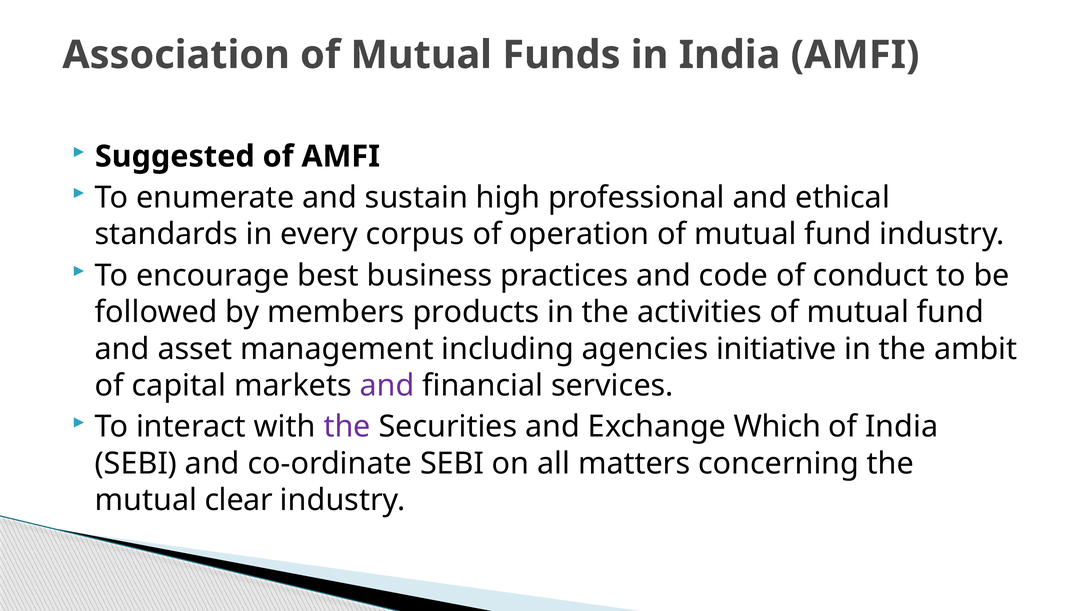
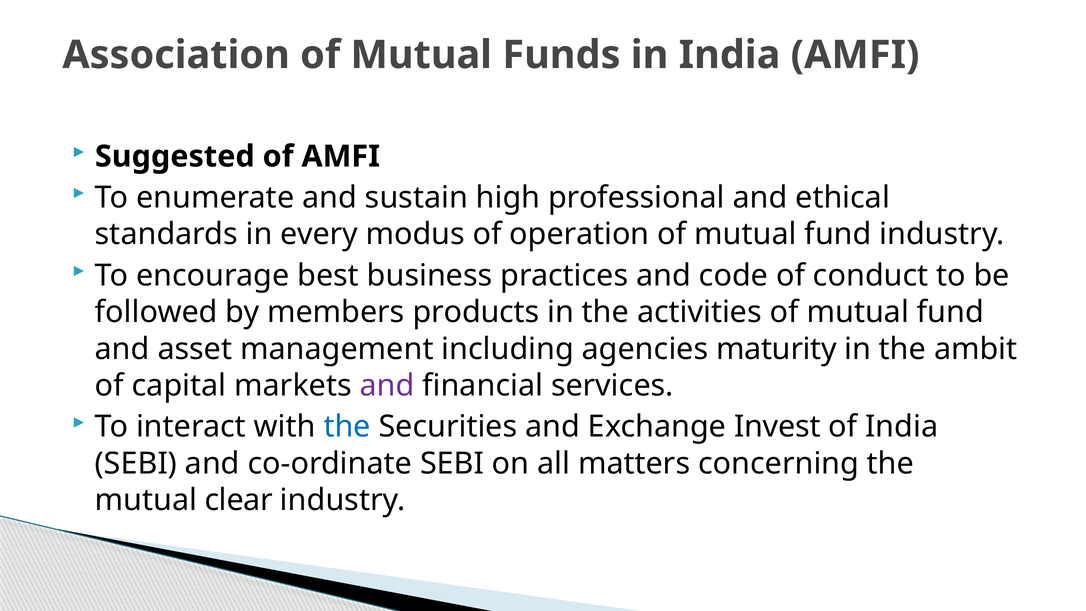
corpus: corpus -> modus (415, 234)
initiative: initiative -> maturity (776, 349)
the colour: purple -> blue (347, 427)
Which: Which -> Invest (777, 427)
